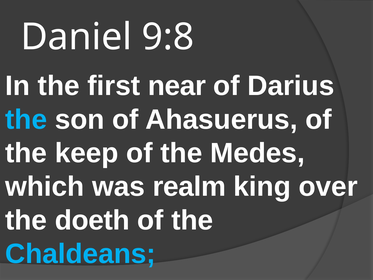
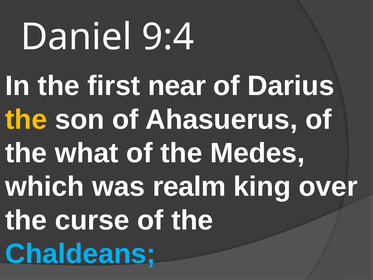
9:8: 9:8 -> 9:4 (168, 37)
the colour: light blue -> yellow (26, 119)
keep: keep -> what (87, 153)
doeth: doeth -> curse (92, 220)
